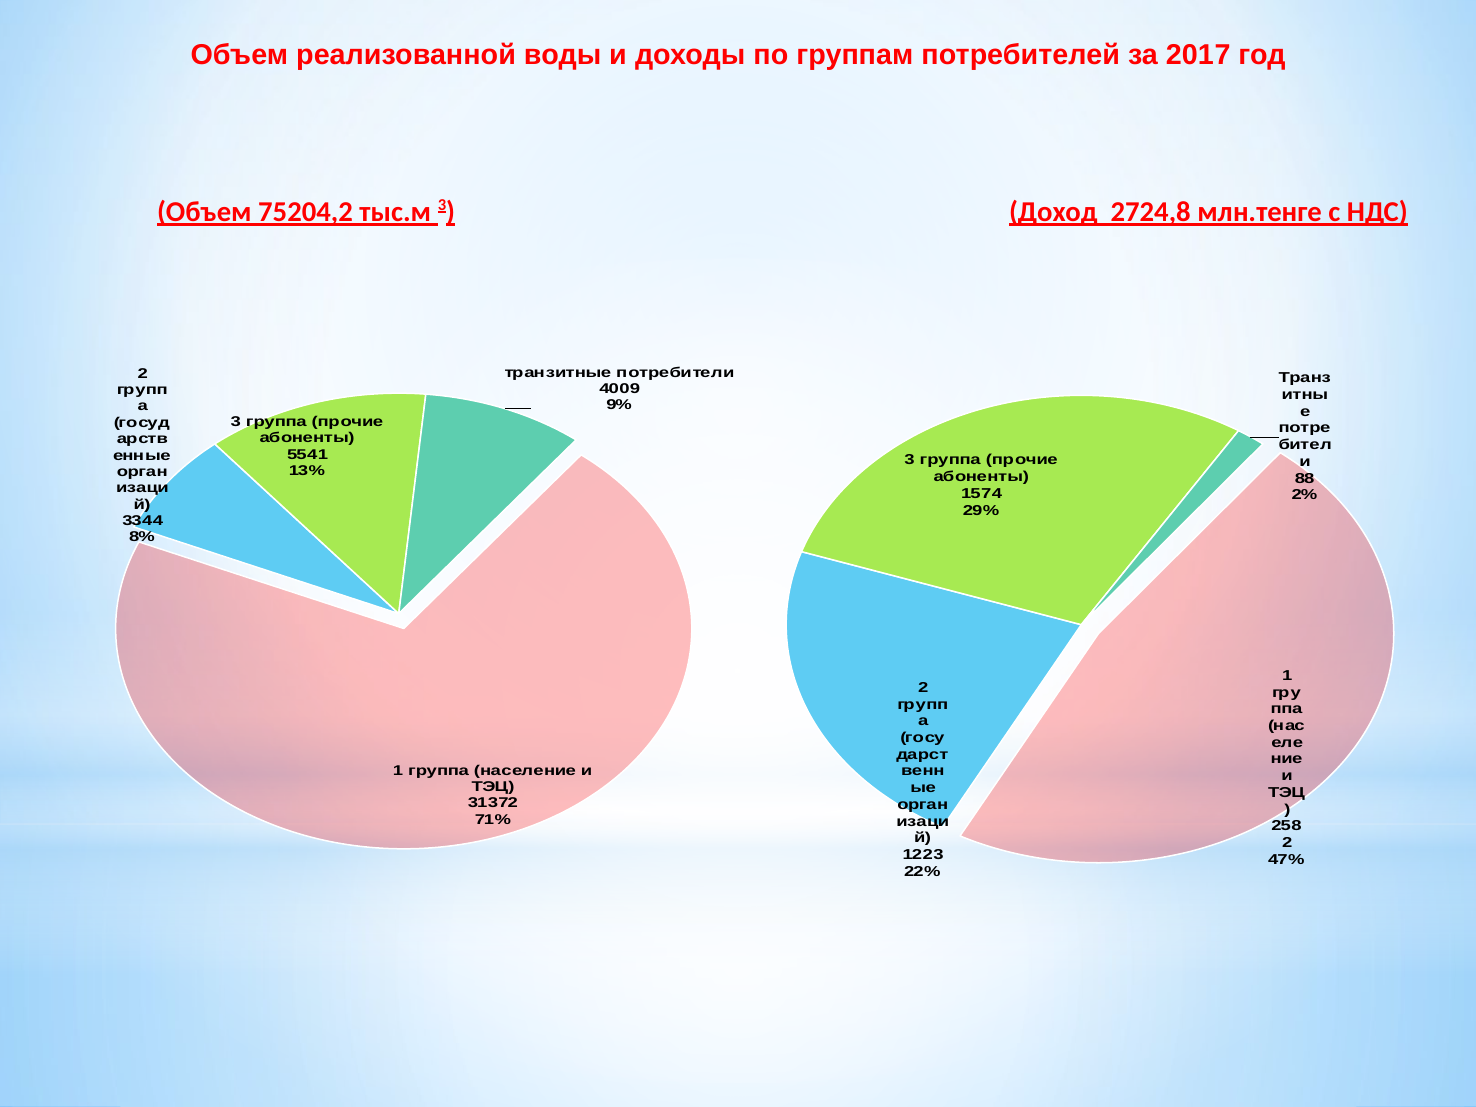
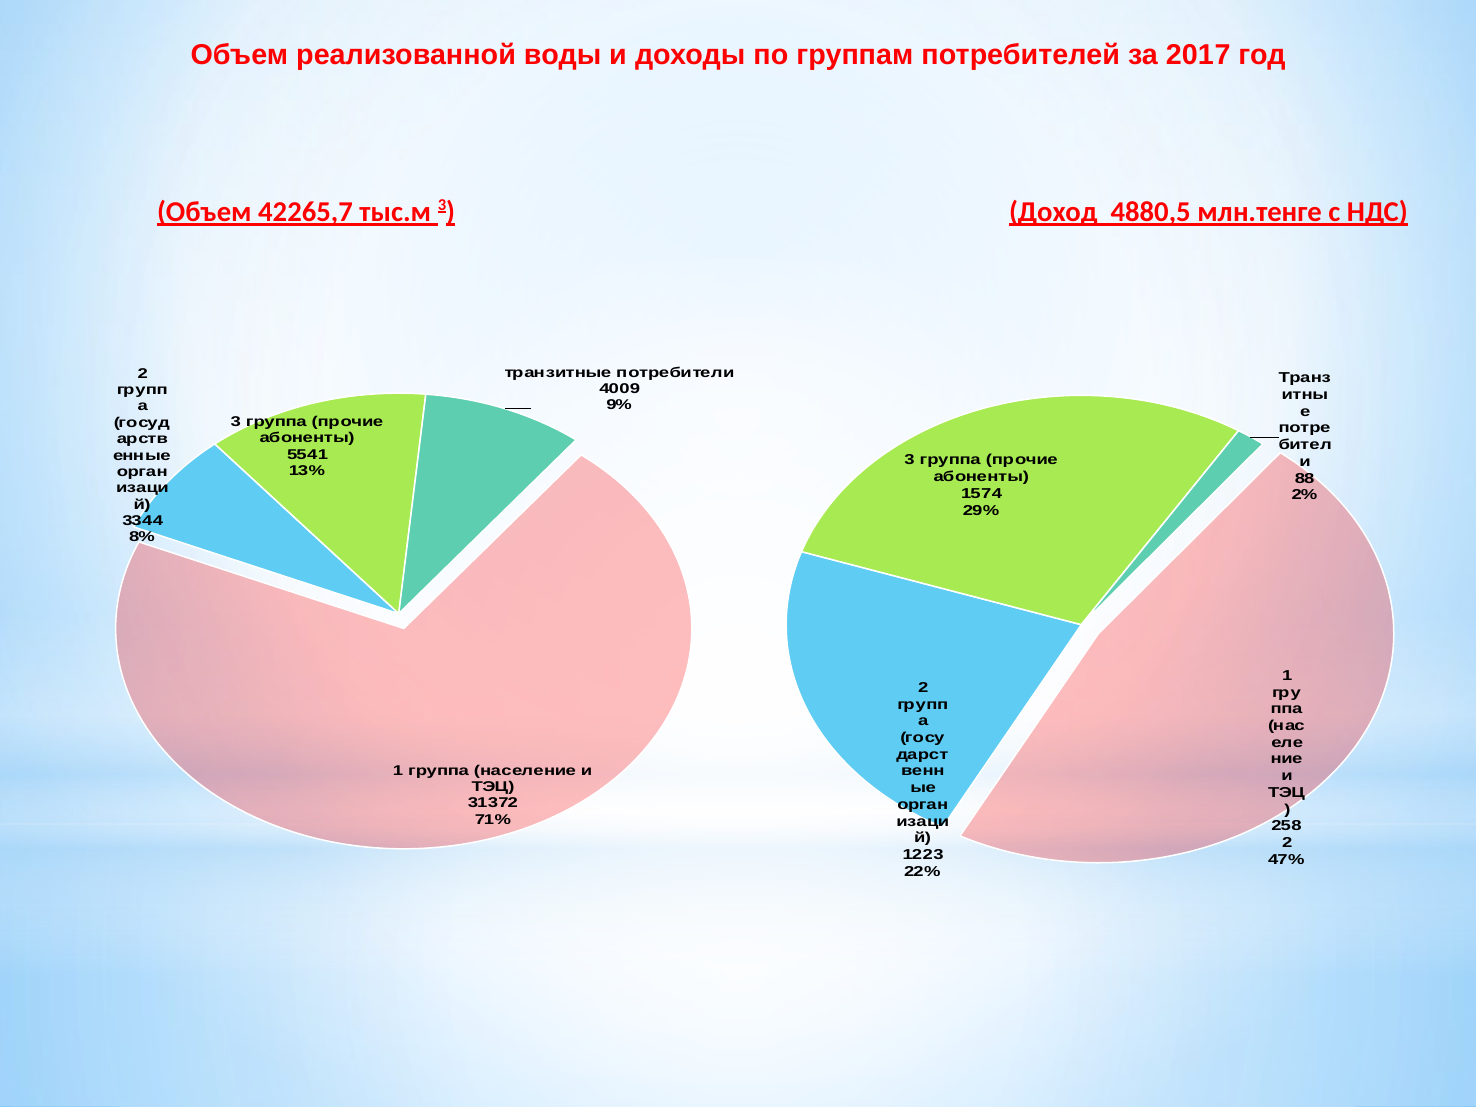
75204,2: 75204,2 -> 42265,7 (306, 212)
2724,8: 2724,8 -> 4880,5 (1151, 212)
